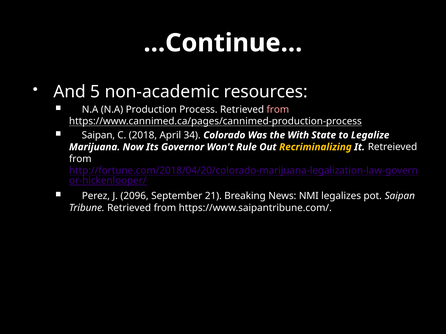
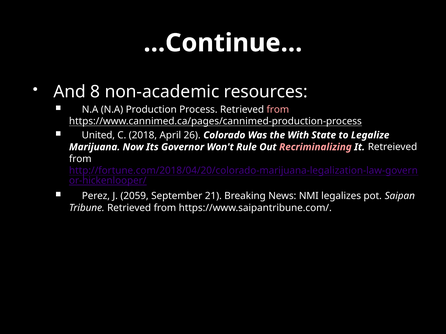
5: 5 -> 8 (95, 92)
Saipan: Saipan -> United (98, 135)
34: 34 -> 26 (192, 135)
Recriminalizing colour: yellow -> pink (315, 147)
2096: 2096 -> 2059 (135, 196)
